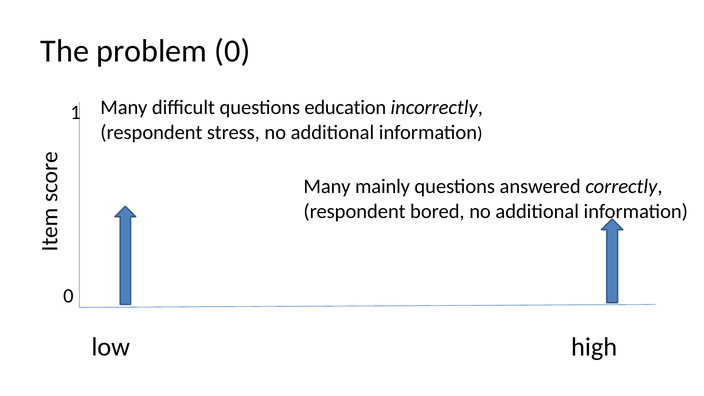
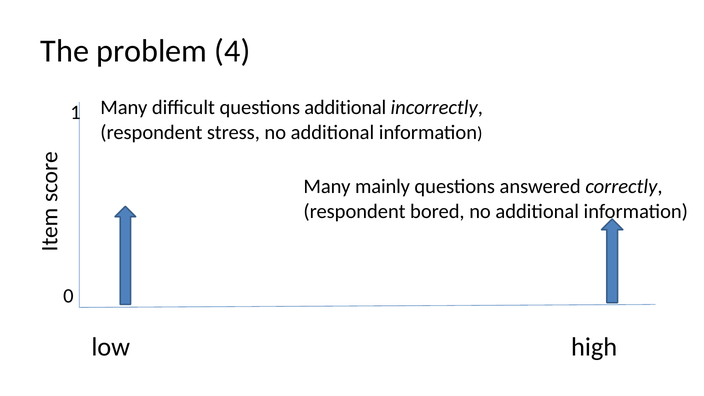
problem 0: 0 -> 4 (232, 51)
questions education: education -> additional (345, 108)
